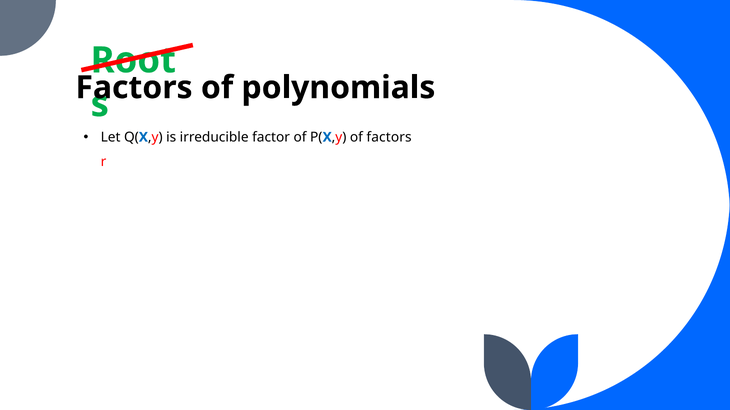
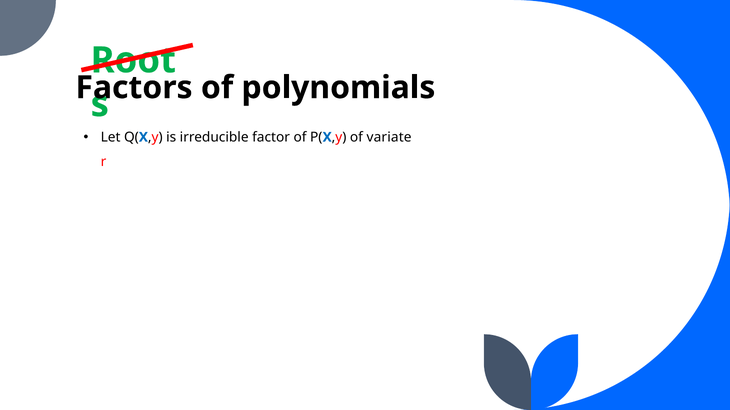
of factors: factors -> variate (389, 137)
